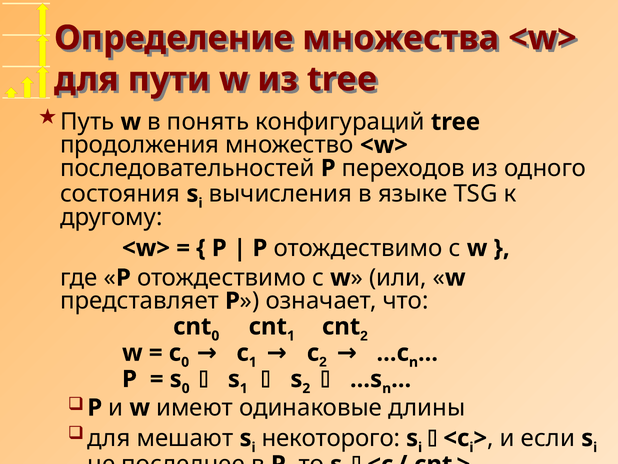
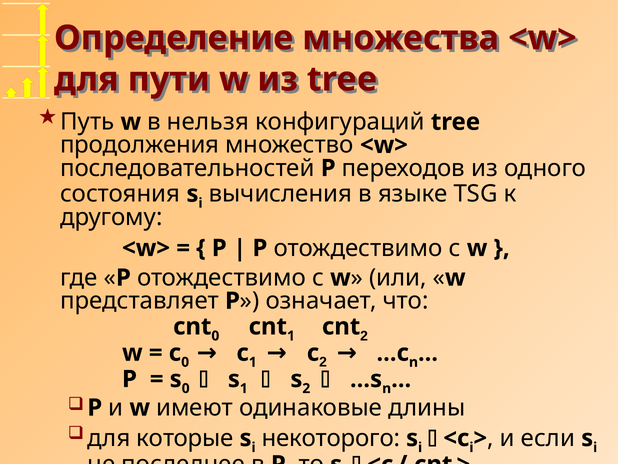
понять: понять -> нельзя (208, 122)
мешают: мешают -> которые (185, 438)
